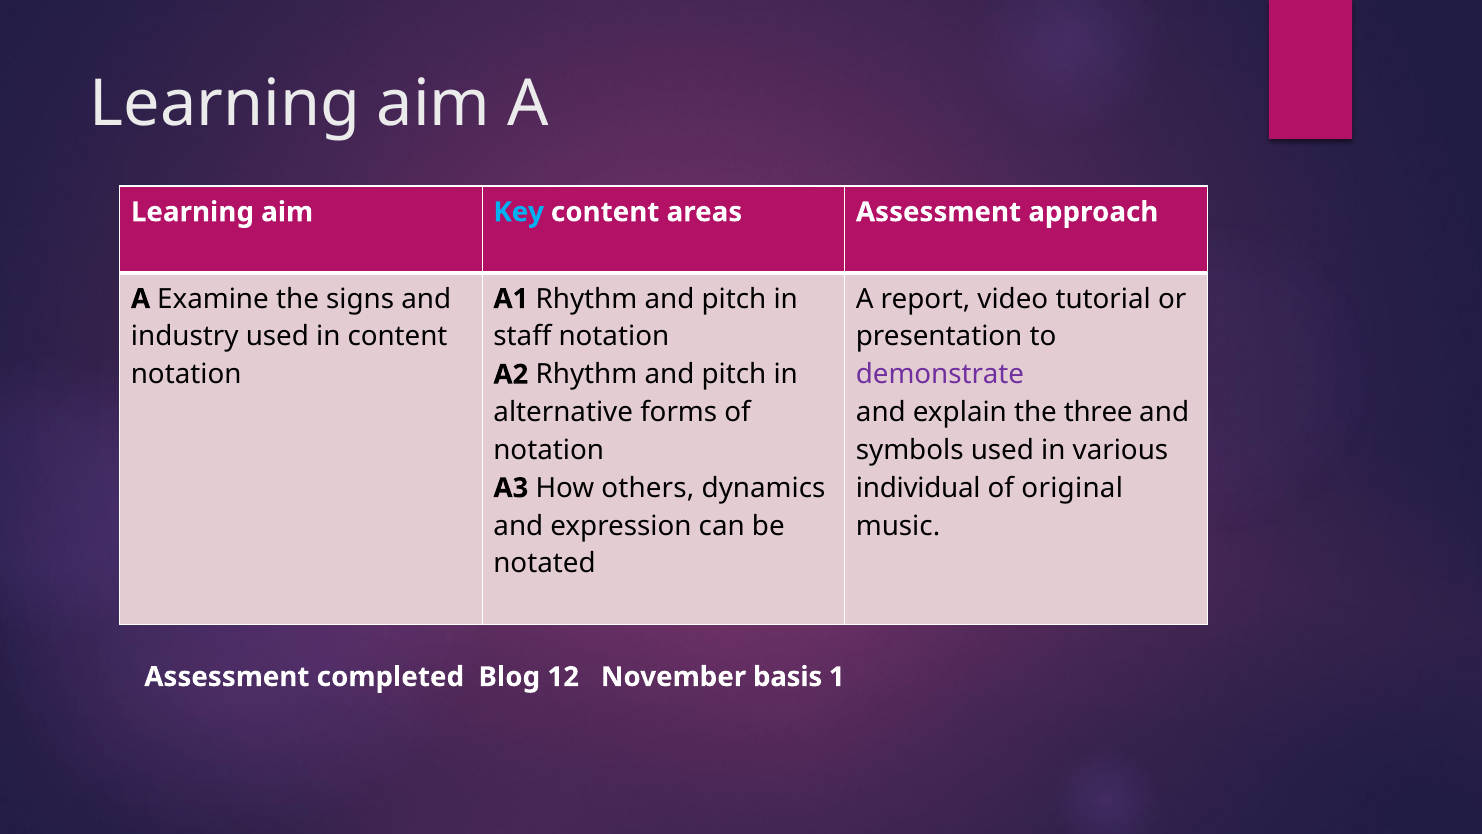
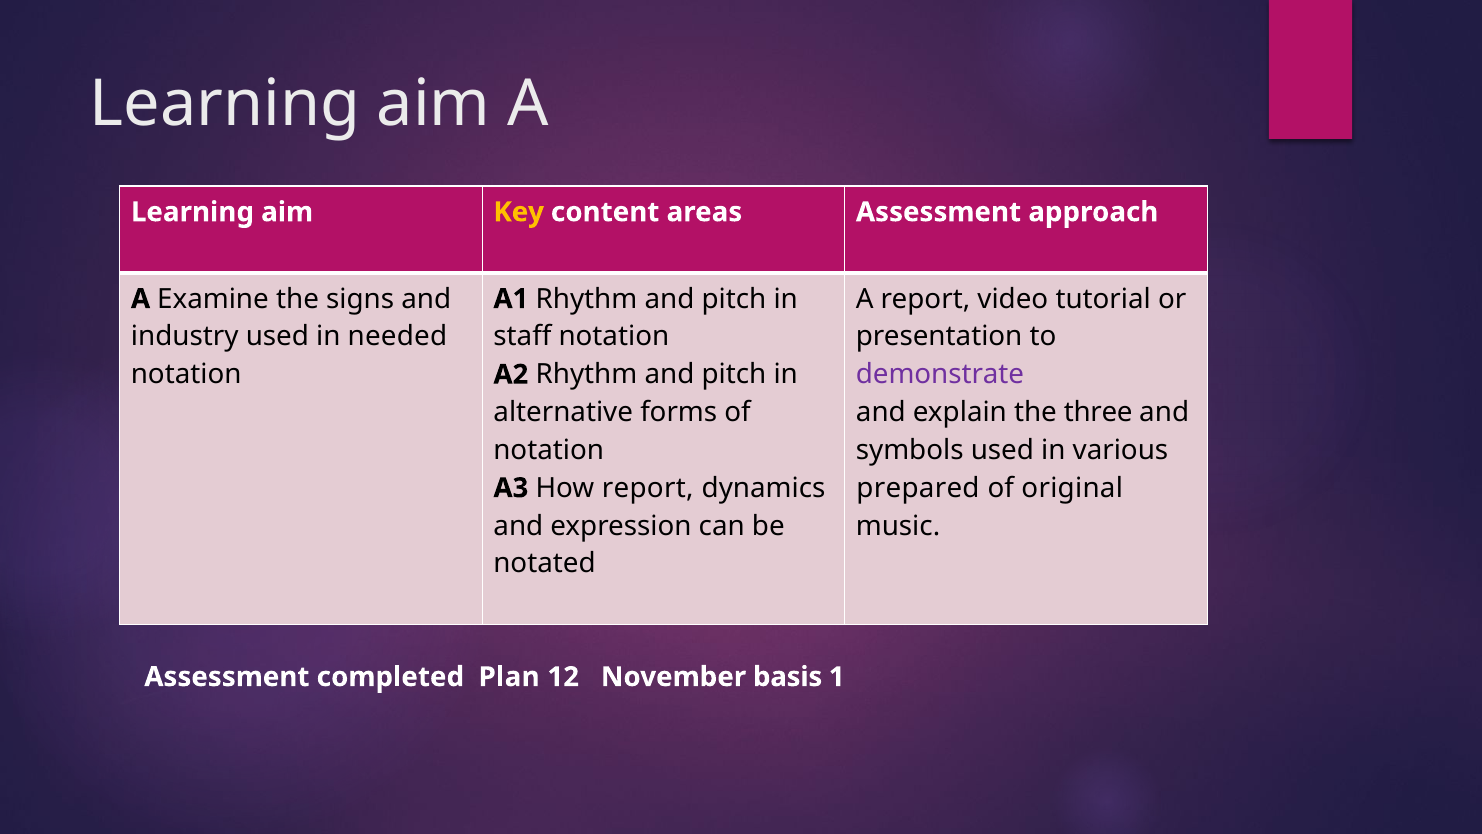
Key colour: light blue -> yellow (519, 212)
in content: content -> needed (397, 337)
individual: individual -> prepared (918, 488)
How others: others -> report (648, 488)
Blog: Blog -> Plan (509, 677)
